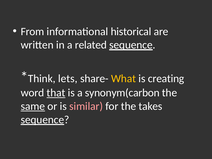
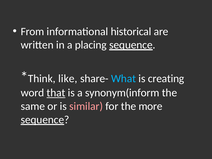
related: related -> placing (91, 45)
lets: lets -> like (68, 79)
What colour: yellow -> light blue (123, 79)
synonym(carbon: synonym(carbon -> synonym(inform (122, 93)
same underline: present -> none (33, 106)
takes: takes -> more (150, 106)
